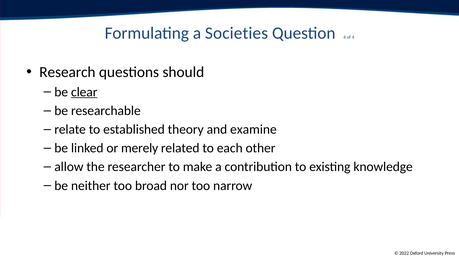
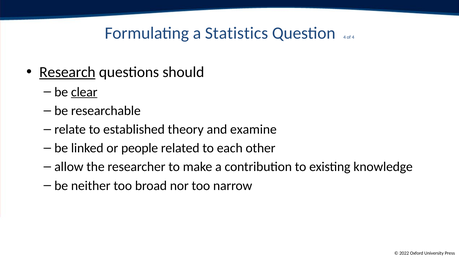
Societies: Societies -> Statistics (237, 33)
Research underline: none -> present (67, 72)
merely: merely -> people (140, 148)
